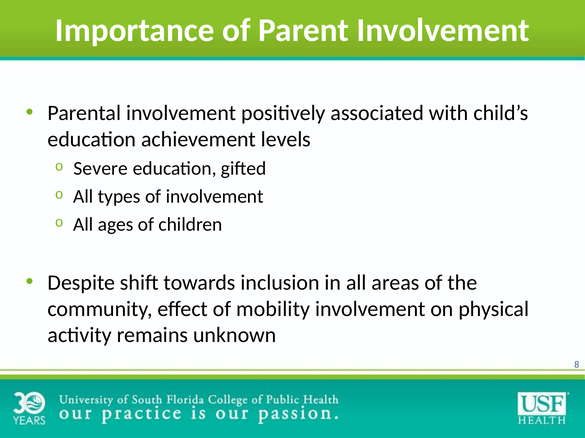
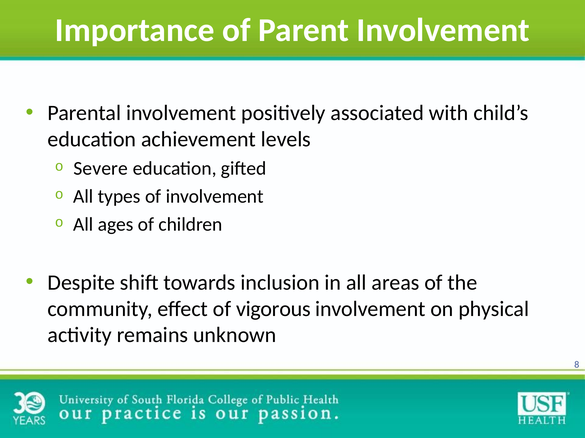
mobility: mobility -> vigorous (273, 309)
